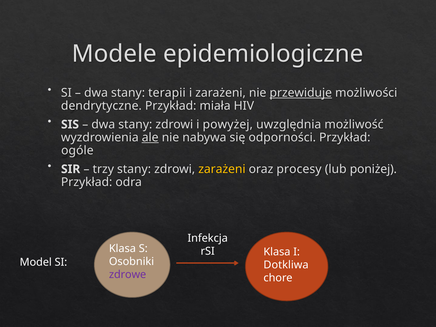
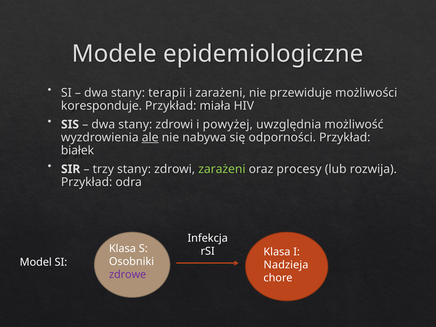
przewiduje underline: present -> none (301, 93)
dendrytyczne: dendrytyczne -> koresponduje (101, 106)
ogóle: ogóle -> białek (77, 151)
zarażeni colour: yellow -> light green (222, 169)
poniżej: poniżej -> rozwija (373, 169)
Dotkliwa: Dotkliwa -> Nadzieja (286, 265)
